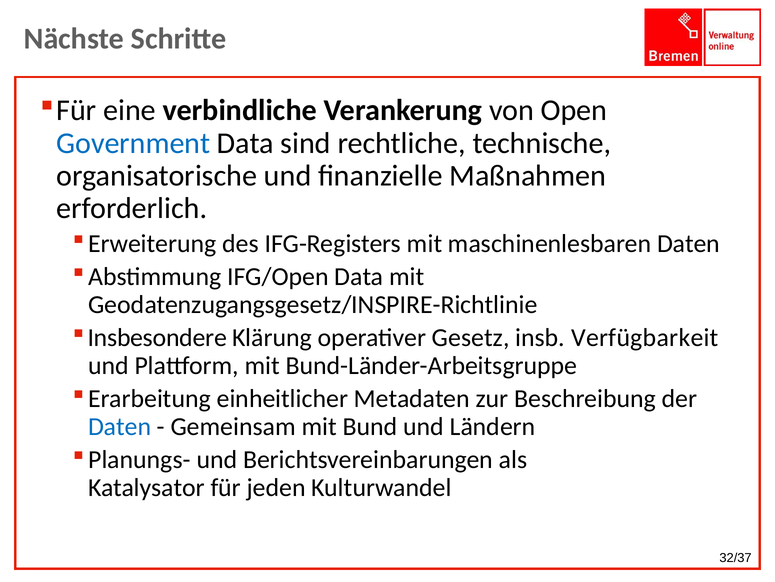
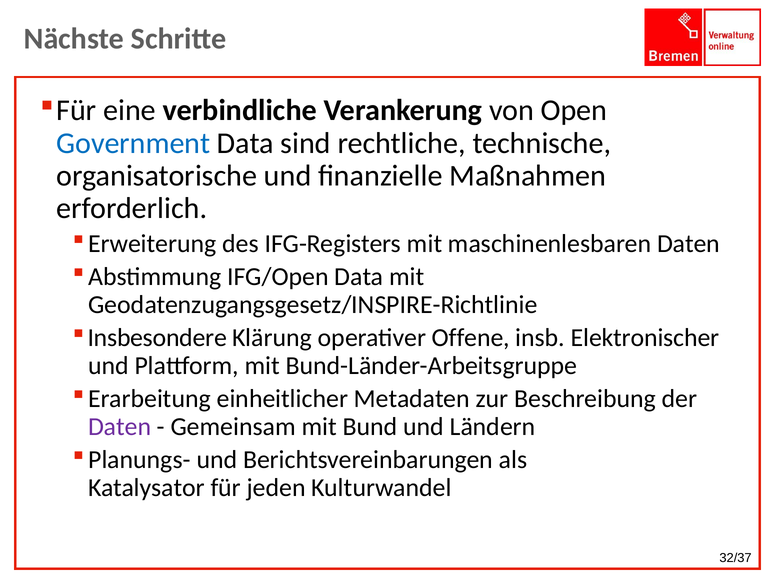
Gesetz: Gesetz -> Offene (471, 337)
Verfügbarkeit: Verfügbarkeit -> Elektronischer (645, 337)
Daten colour: blue -> purple (120, 426)
